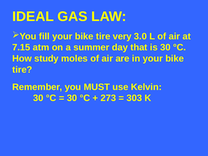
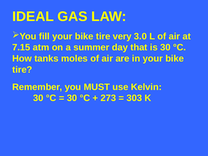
study: study -> tanks (46, 59)
